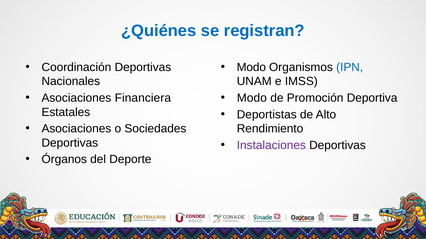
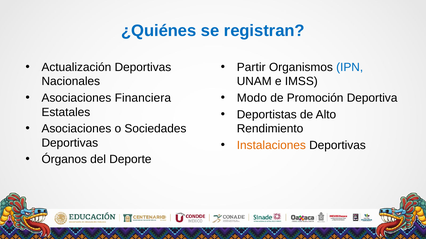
Coordinación: Coordinación -> Actualización (76, 67)
Modo: Modo -> Partir (251, 67)
Instalaciones colour: purple -> orange (271, 146)
